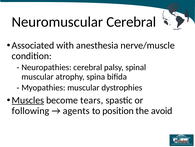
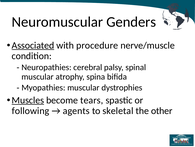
Neuromuscular Cerebral: Cerebral -> Genders (131, 22)
Associated underline: none -> present (33, 45)
anesthesia: anesthesia -> procedure (97, 45)
position: position -> skeletal (118, 110)
avoid: avoid -> other (162, 110)
